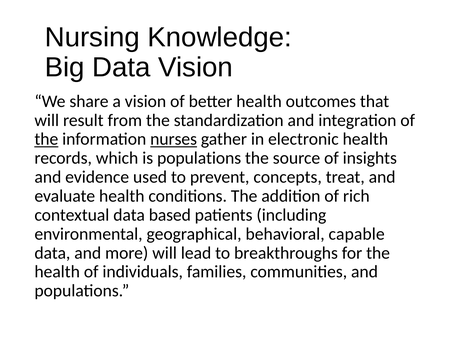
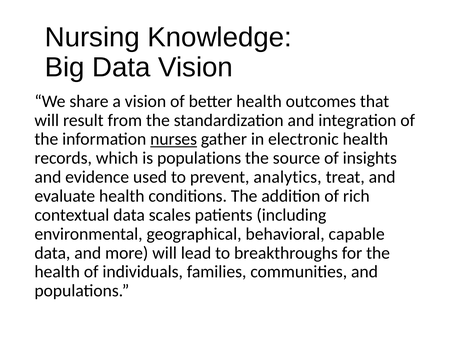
the underline: present -> none (46, 139)
concepts: concepts -> analytics (288, 177)
based: based -> scales (170, 215)
